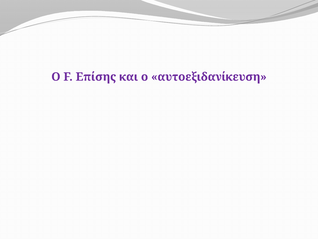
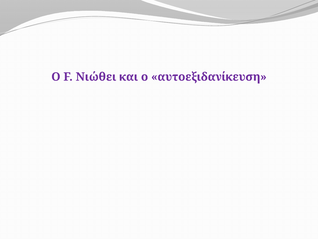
Επίσης: Επίσης -> Νιώθει (96, 77)
